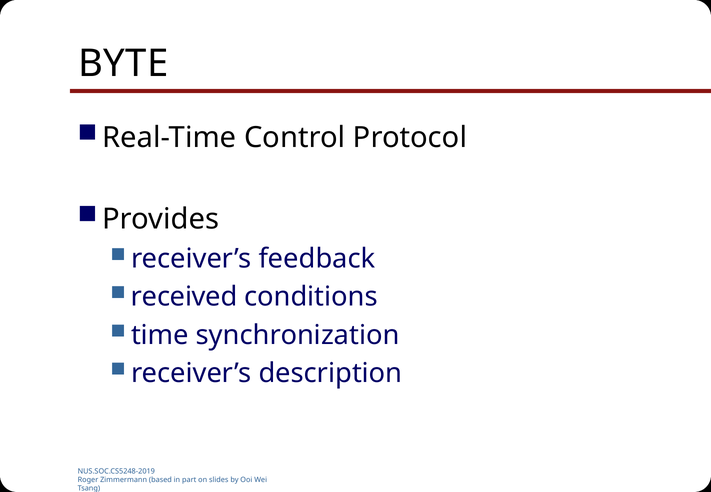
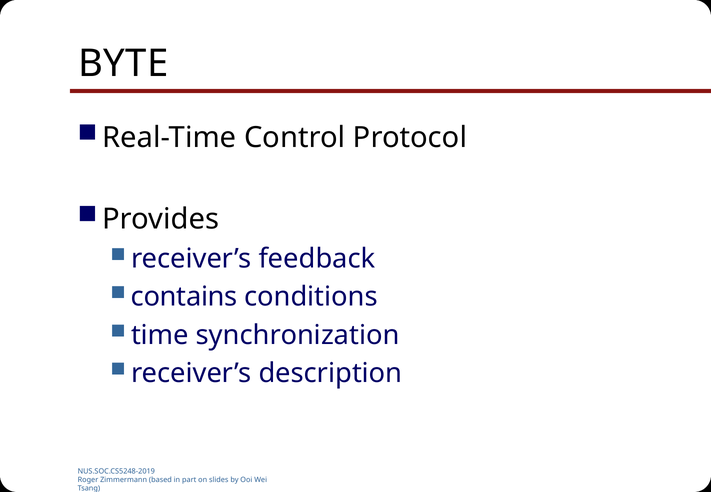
received: received -> contains (184, 297)
